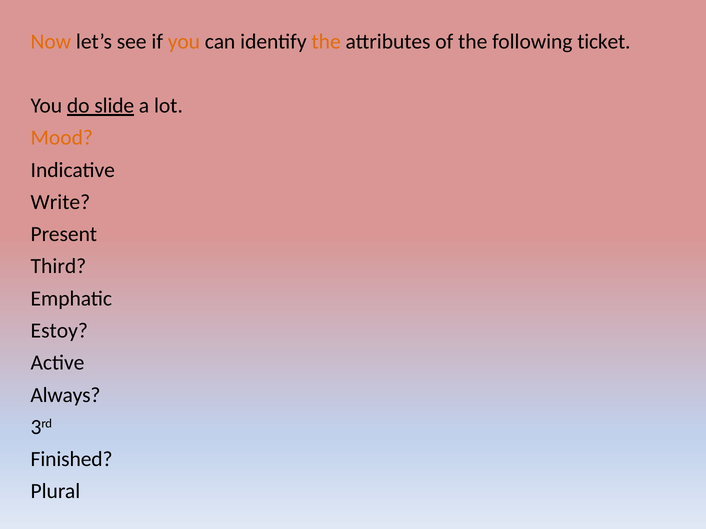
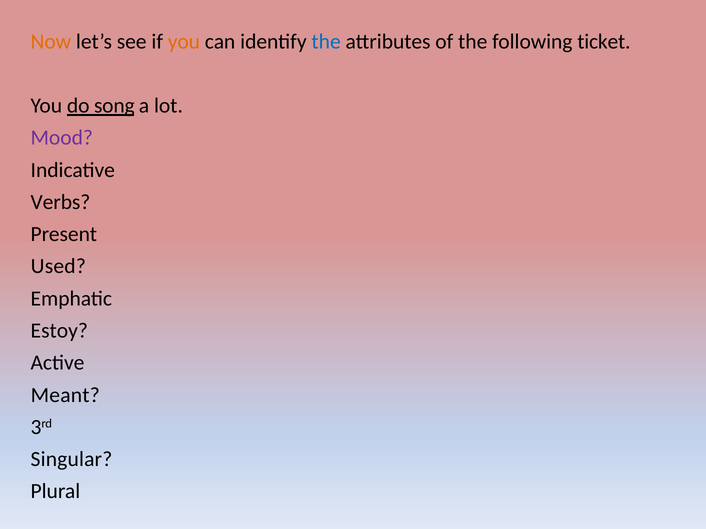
the colour: orange -> blue (326, 42)
slide: slide -> song (114, 106)
Mood colour: orange -> purple (62, 138)
Write: Write -> Verbs (60, 202)
Third: Third -> Used (58, 267)
Always: Always -> Meant (65, 395)
Finished: Finished -> Singular (71, 460)
